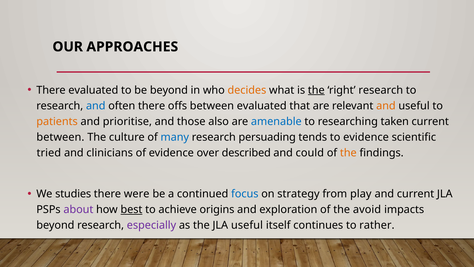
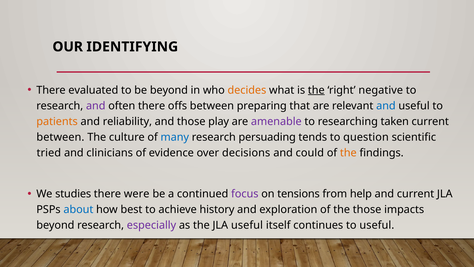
APPROACHES: APPROACHES -> IDENTIFYING (132, 47)
right research: research -> negative (381, 90)
and colour: blue -> purple (96, 106)
between evaluated: evaluated -> preparing (262, 106)
and colour: orange -> blue (386, 106)
prioritise: prioritise -> reliability (127, 121)
also: also -> play (219, 121)
amenable colour: blue -> purple (276, 121)
to evidence: evidence -> question (366, 137)
described: described -> decisions (246, 153)
focus colour: blue -> purple (245, 194)
strategy: strategy -> tensions (299, 194)
play: play -> help (361, 194)
about colour: purple -> blue (78, 209)
best underline: present -> none (131, 209)
origins: origins -> history (217, 209)
the avoid: avoid -> those (367, 209)
to rather: rather -> useful (377, 225)
